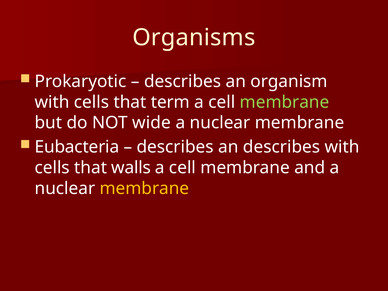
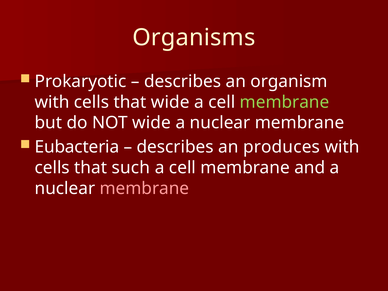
that term: term -> wide (170, 102)
an describes: describes -> produces (281, 147)
walls: walls -> such (131, 168)
membrane colour: yellow -> pink (144, 188)
